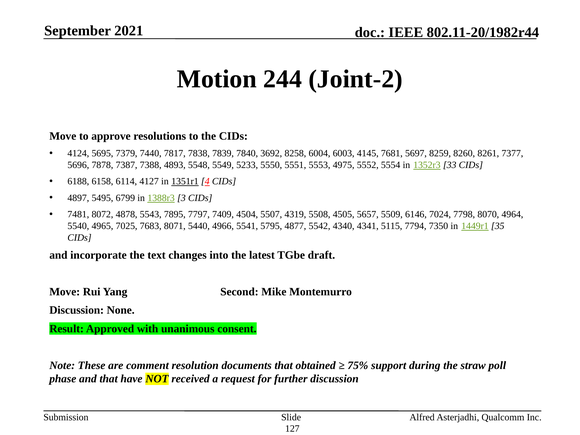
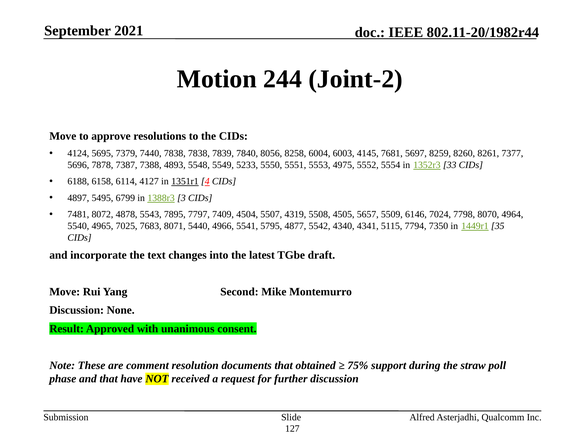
7440 7817: 7817 -> 7838 (175, 153)
3692: 3692 -> 8056 (271, 153)
